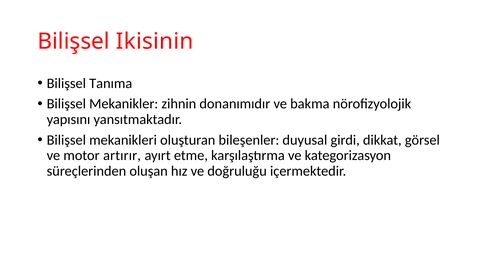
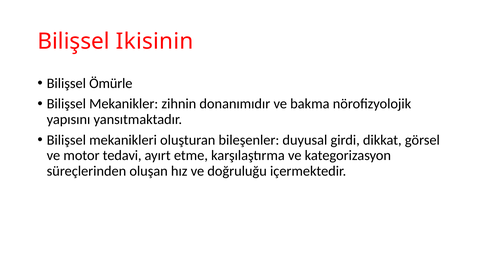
Tanıma: Tanıma -> Ömürle (111, 83)
artırır: artırır -> tedavi (122, 155)
